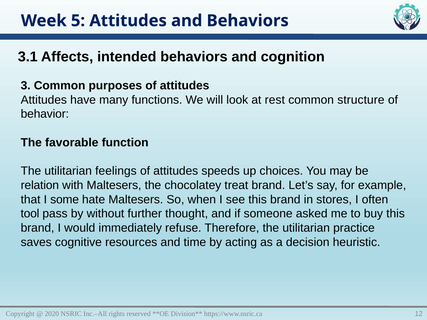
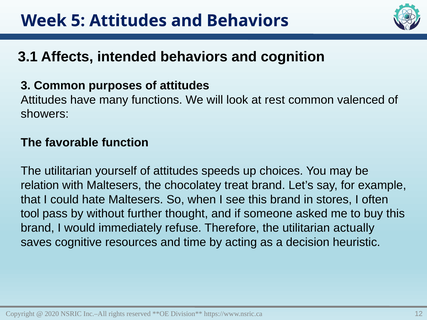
structure: structure -> valenced (361, 100)
behavior: behavior -> showers (45, 114)
feelings: feelings -> yourself (116, 171)
some: some -> could (65, 200)
practice: practice -> actually (354, 228)
